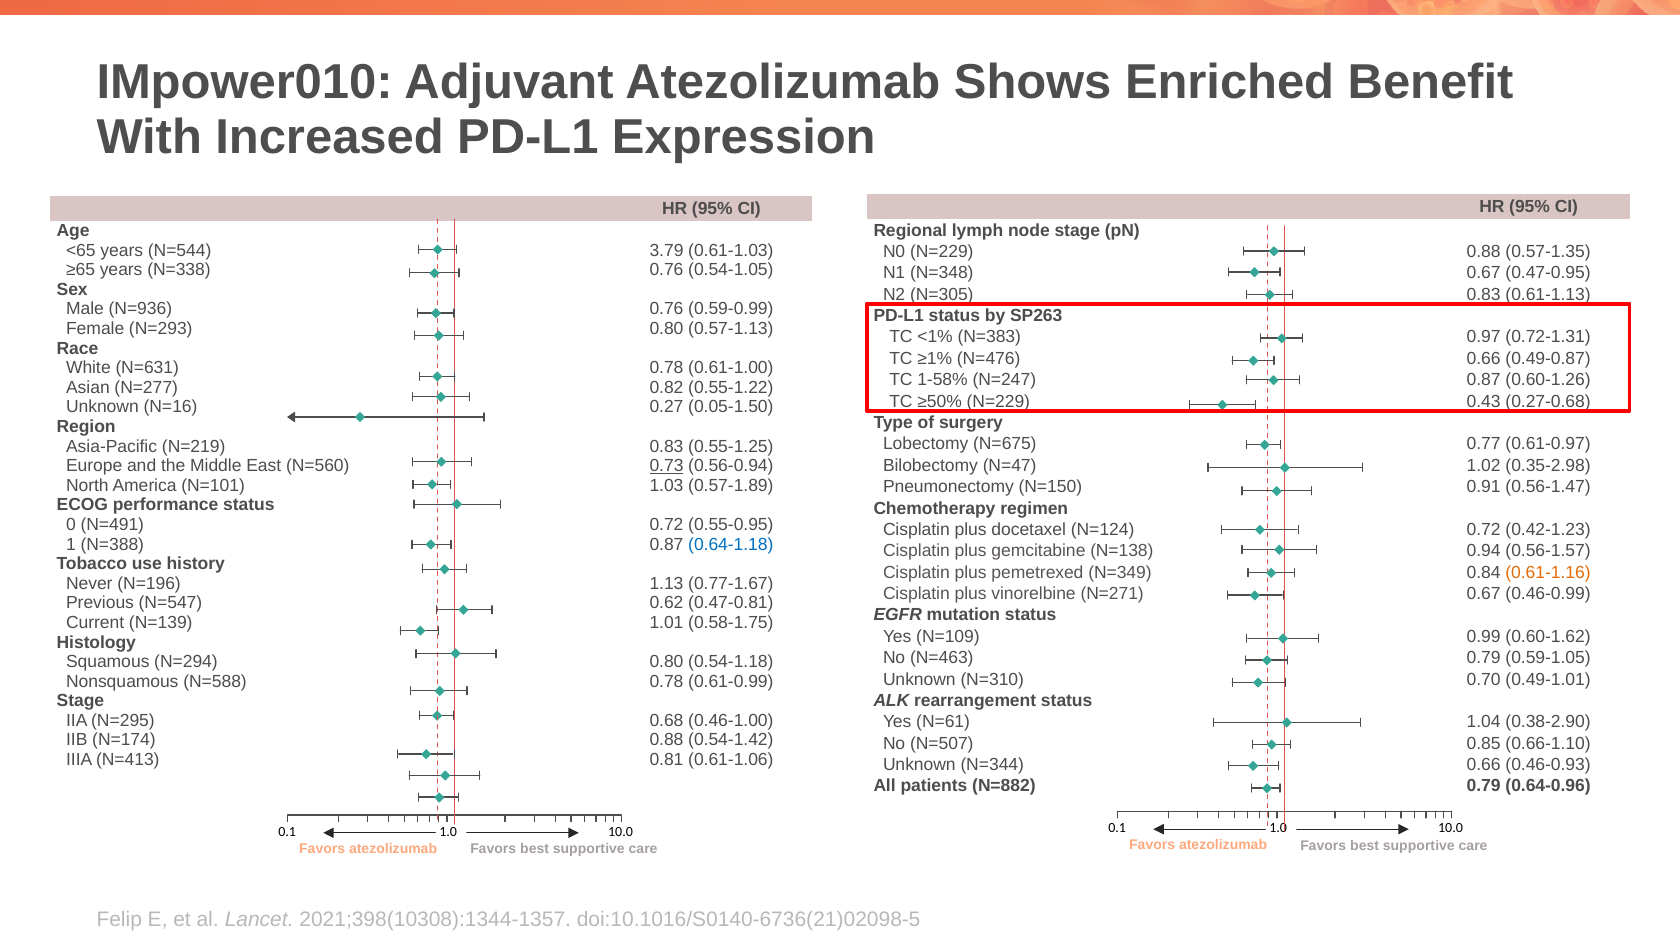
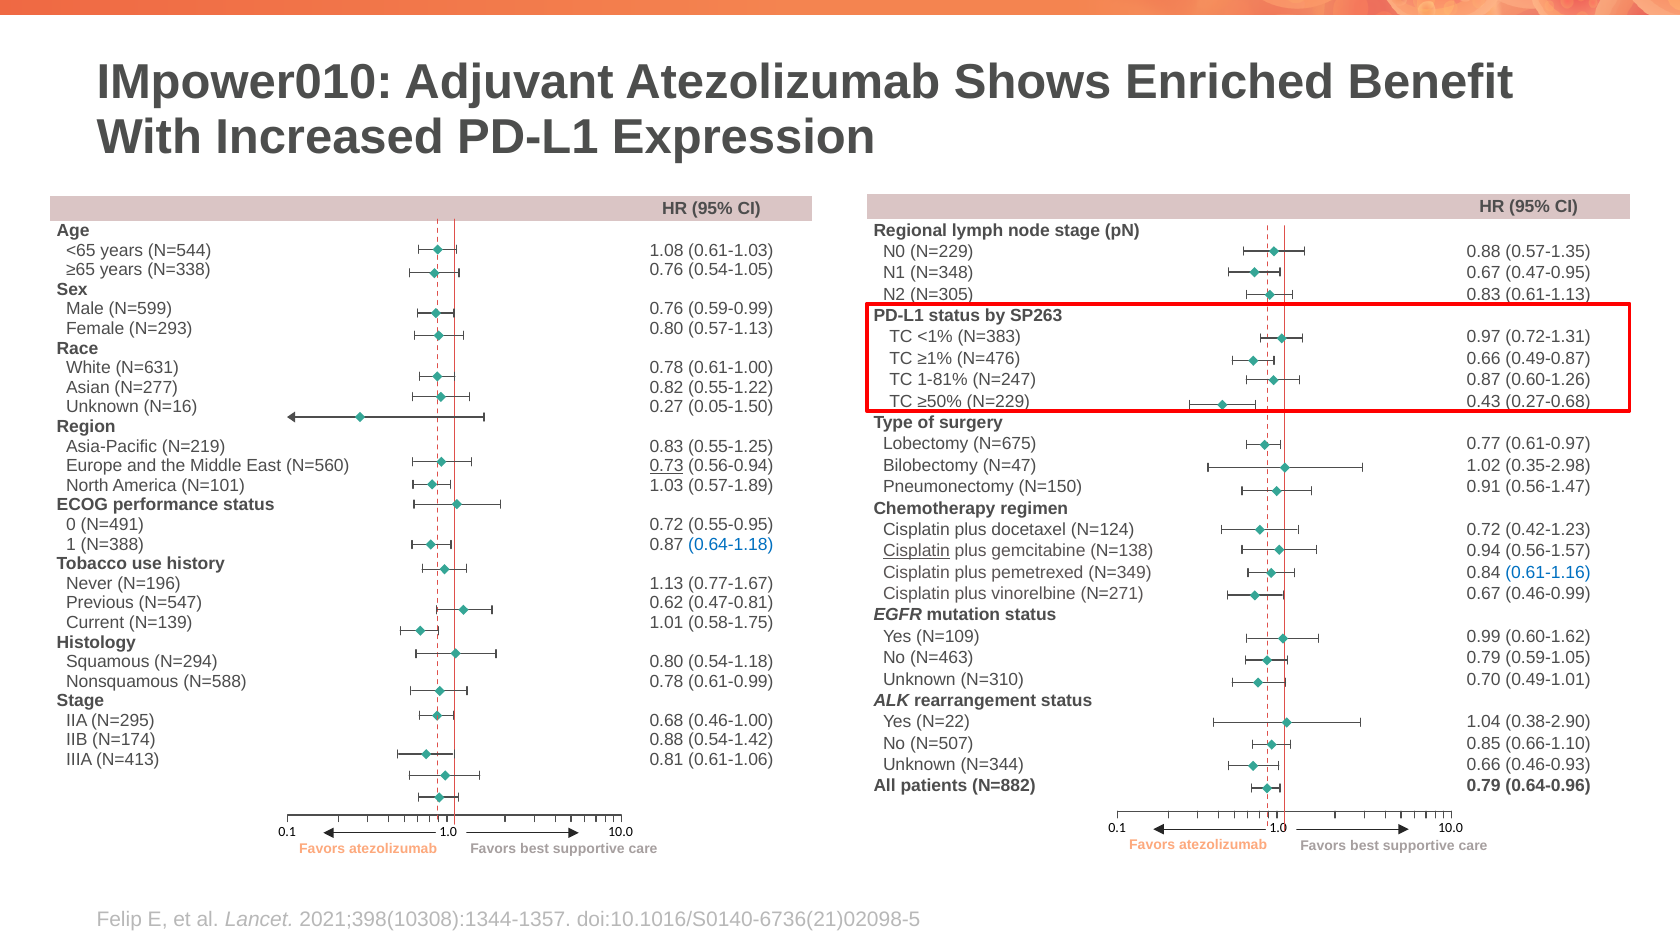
3.79: 3.79 -> 1.08 (667, 250)
N=936: N=936 -> N=599 (140, 309)
1-58%: 1-58% -> 1-81% (943, 380)
Cisplatin underline: none -> present (916, 551)
0.61-1.16 colour: orange -> blue (1548, 572)
N=61: N=61 -> N=22 (943, 722)
